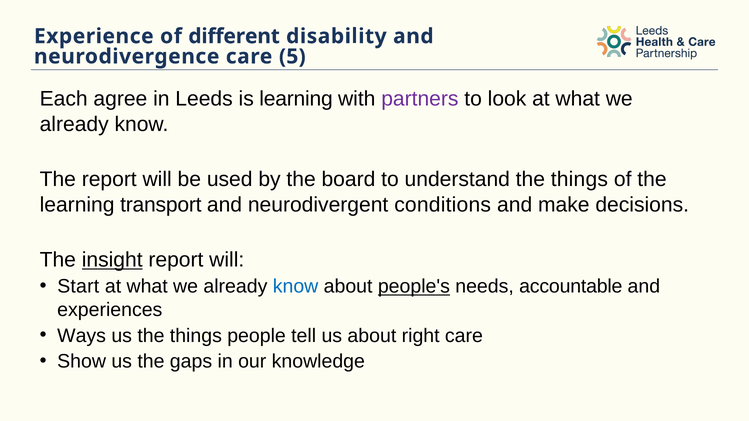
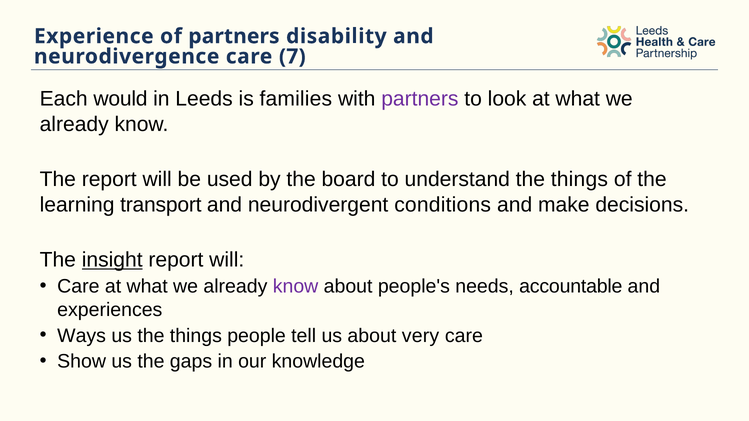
of different: different -> partners (234, 36)
5: 5 -> 7 (292, 57)
agree: agree -> would (120, 99)
is learning: learning -> families (296, 99)
Start: Start -> Care (78, 287)
know colour: blue -> purple (296, 287)
people's underline: present -> none (414, 287)
right: right -> very (421, 336)
